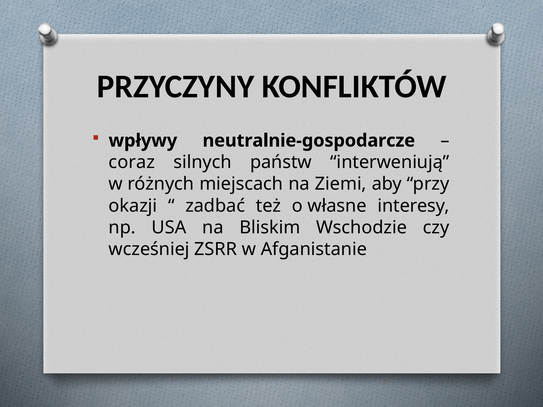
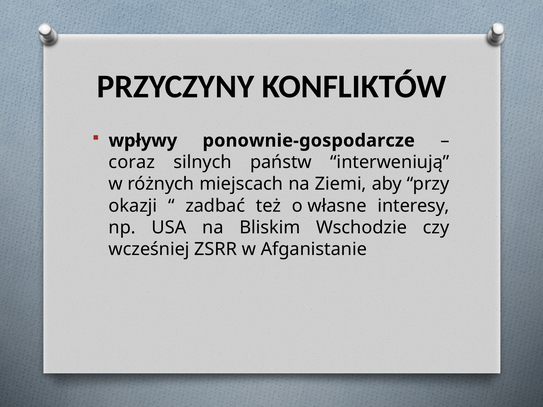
neutralnie-gospodarcze: neutralnie-gospodarcze -> ponownie-gospodarcze (309, 141)
